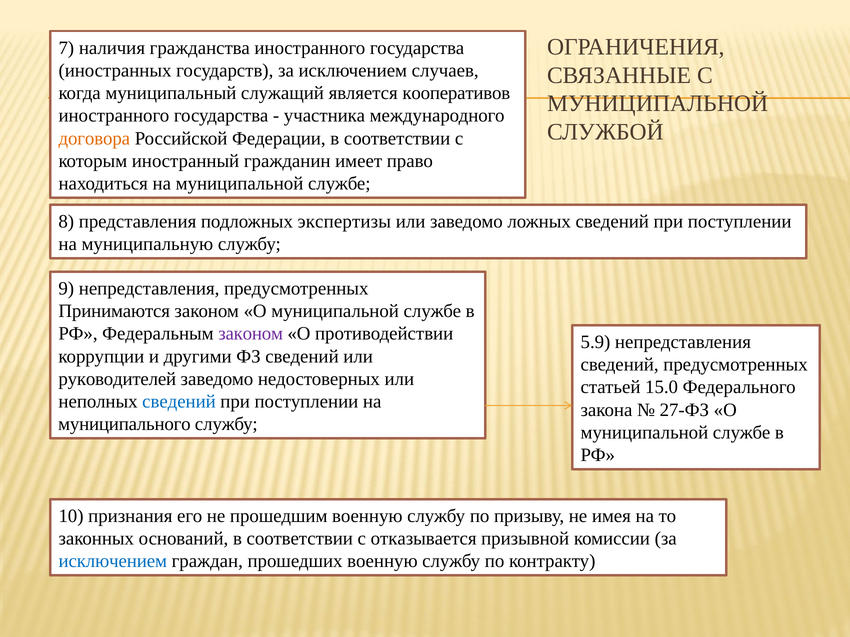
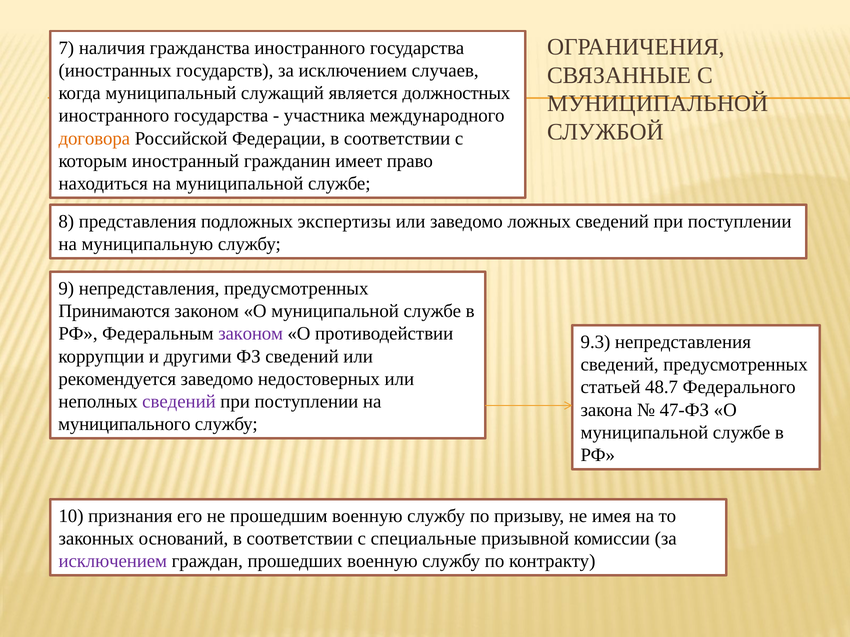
кооперативов: кооперативов -> должностных (456, 93)
5.9: 5.9 -> 9.3 (596, 342)
руководителей: руководителей -> рекомендуется (117, 379)
15.0: 15.0 -> 48.7 (662, 387)
сведений colour: blue -> purple (179, 402)
27-ФЗ: 27-ФЗ -> 47-ФЗ (684, 410)
отказывается: отказывается -> специальные (424, 539)
исключением colour: blue -> purple (113, 562)
